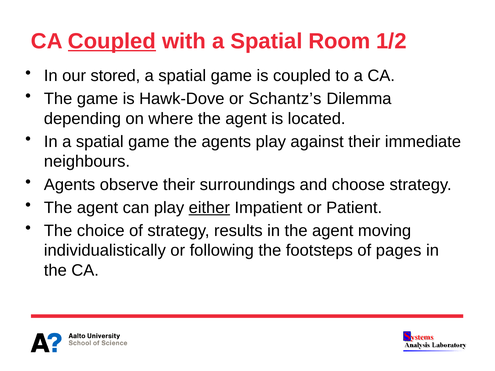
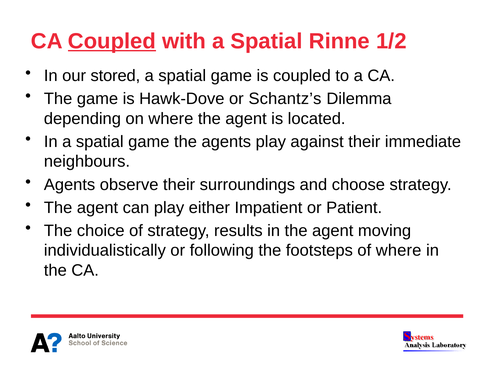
Room: Room -> Rinne (339, 41)
either underline: present -> none (209, 208)
of pages: pages -> where (399, 251)
